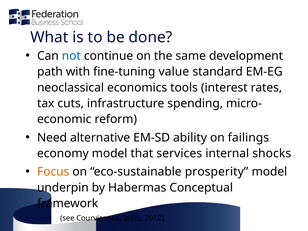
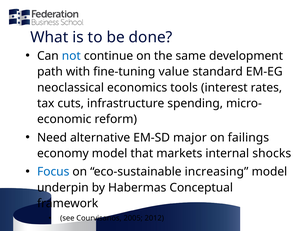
ability: ability -> major (190, 138)
services: services -> markets (179, 153)
Focus colour: orange -> blue (53, 172)
prosperity: prosperity -> increasing (217, 172)
